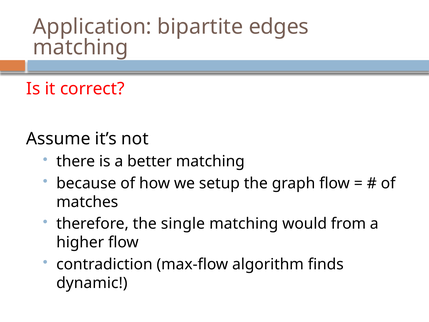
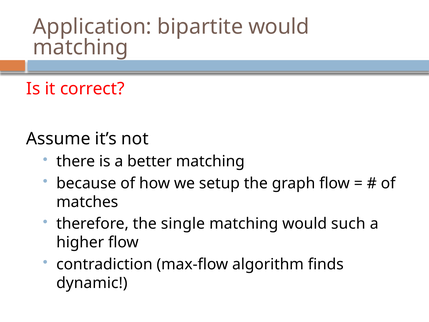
bipartite edges: edges -> would (279, 27)
from: from -> such (348, 224)
